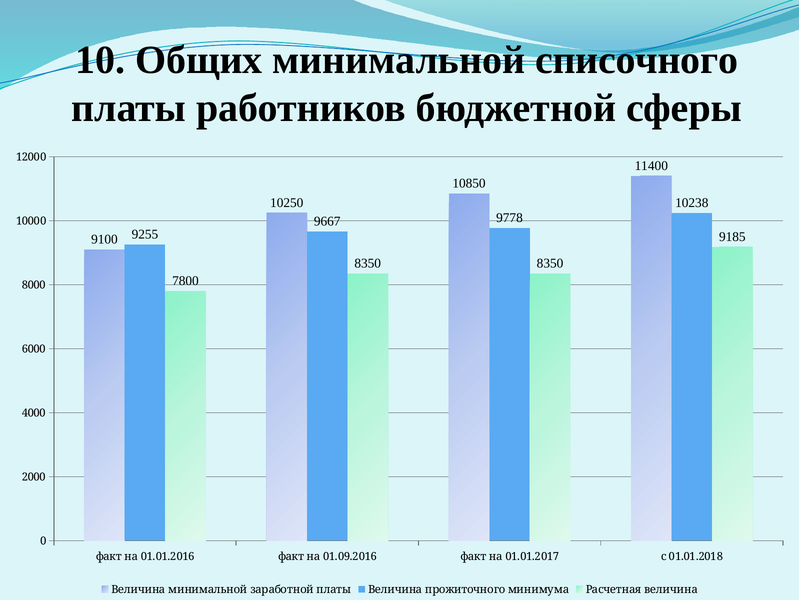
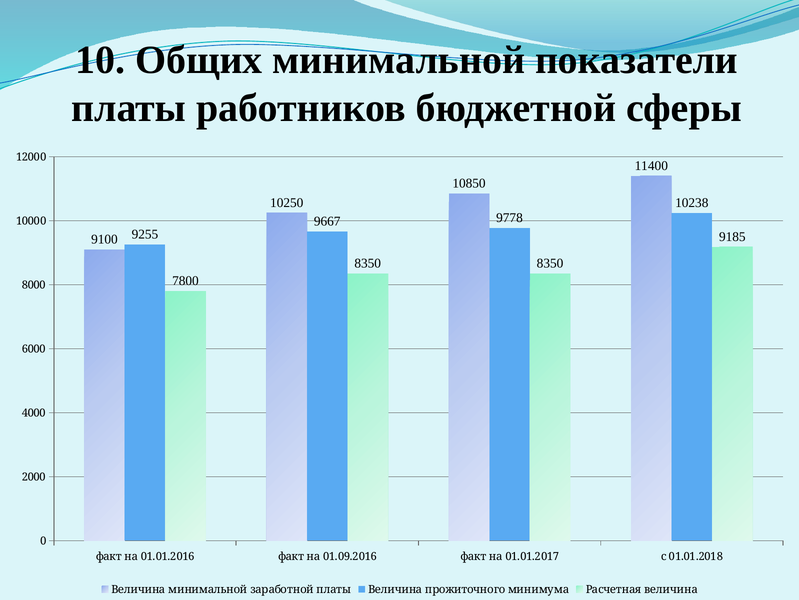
списочного: списочного -> показатели (637, 60)
